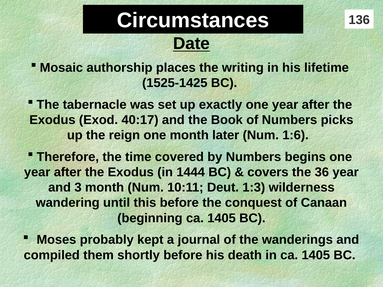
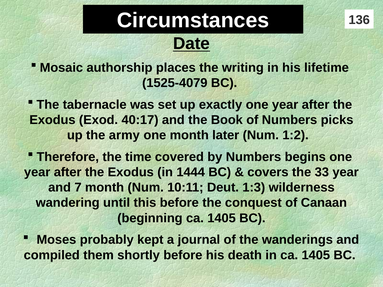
1525-1425: 1525-1425 -> 1525-4079 (175, 83)
reign: reign -> army (124, 135)
1:6: 1:6 -> 1:2 (296, 135)
36: 36 -> 33 (322, 172)
3: 3 -> 7 (78, 188)
